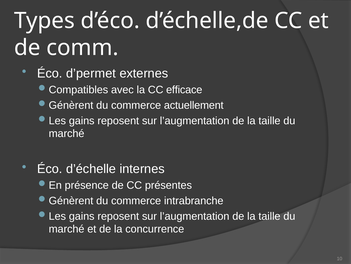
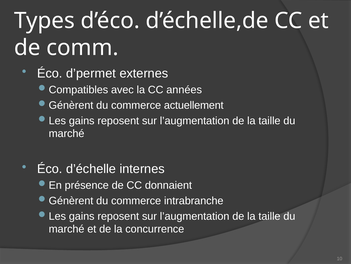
efficace: efficace -> années (184, 90)
présentes: présentes -> donnaient (168, 185)
